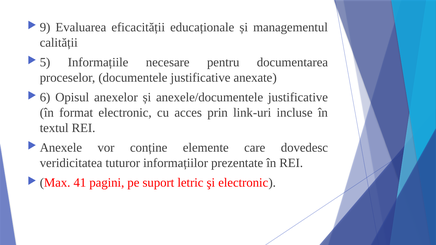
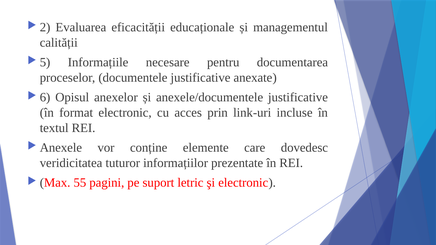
9: 9 -> 2 (45, 27)
41: 41 -> 55 (80, 183)
